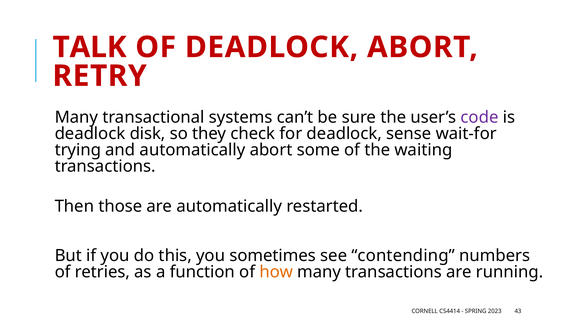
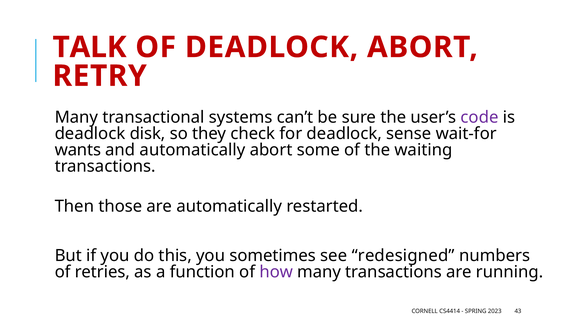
trying: trying -> wants (78, 150)
contending: contending -> redesigned (403, 256)
how colour: orange -> purple (276, 272)
